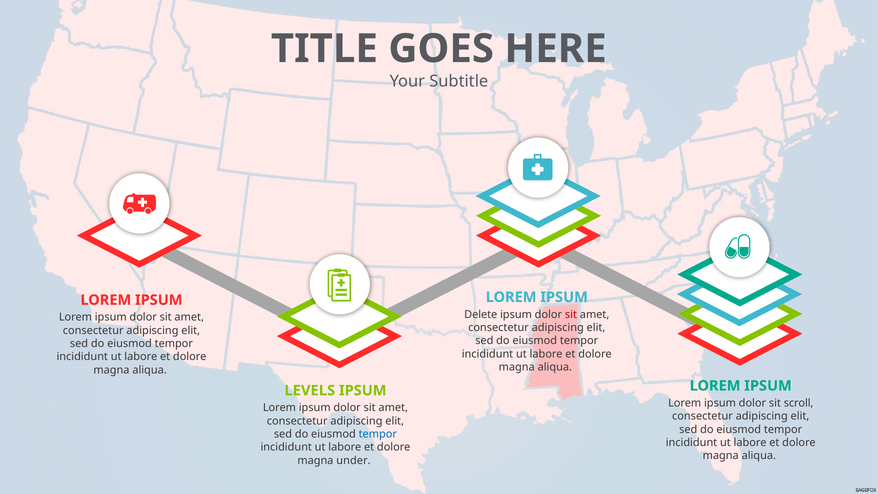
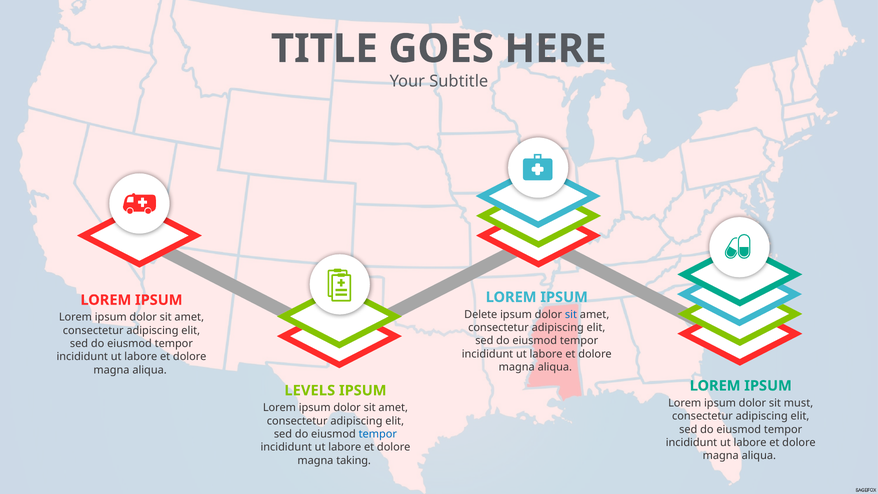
sit colour: red -> blue (571, 314)
scroll: scroll -> must (799, 403)
under: under -> taking (354, 460)
